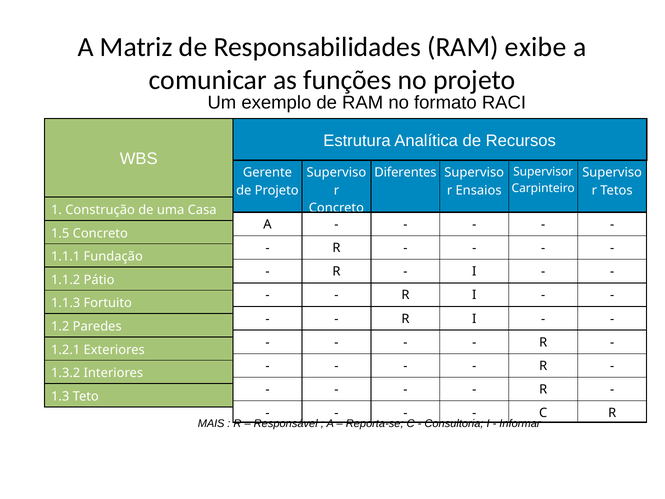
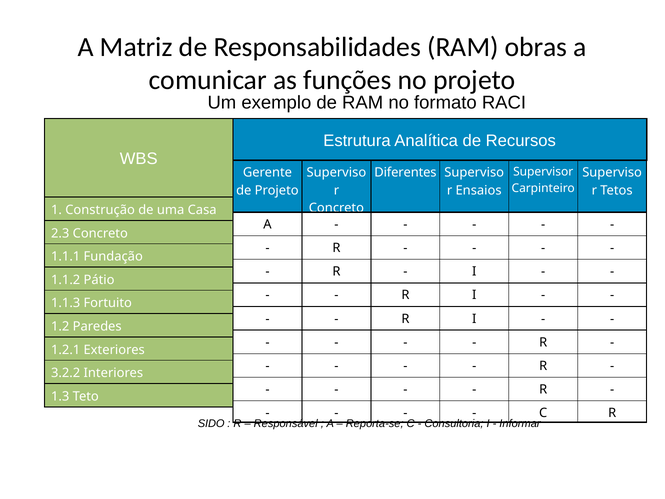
exibe: exibe -> obras (536, 47)
1.5: 1.5 -> 2.3 (60, 233)
1.3.2: 1.3.2 -> 3.2.2 (66, 373)
MAIS: MAIS -> SIDO (211, 423)
